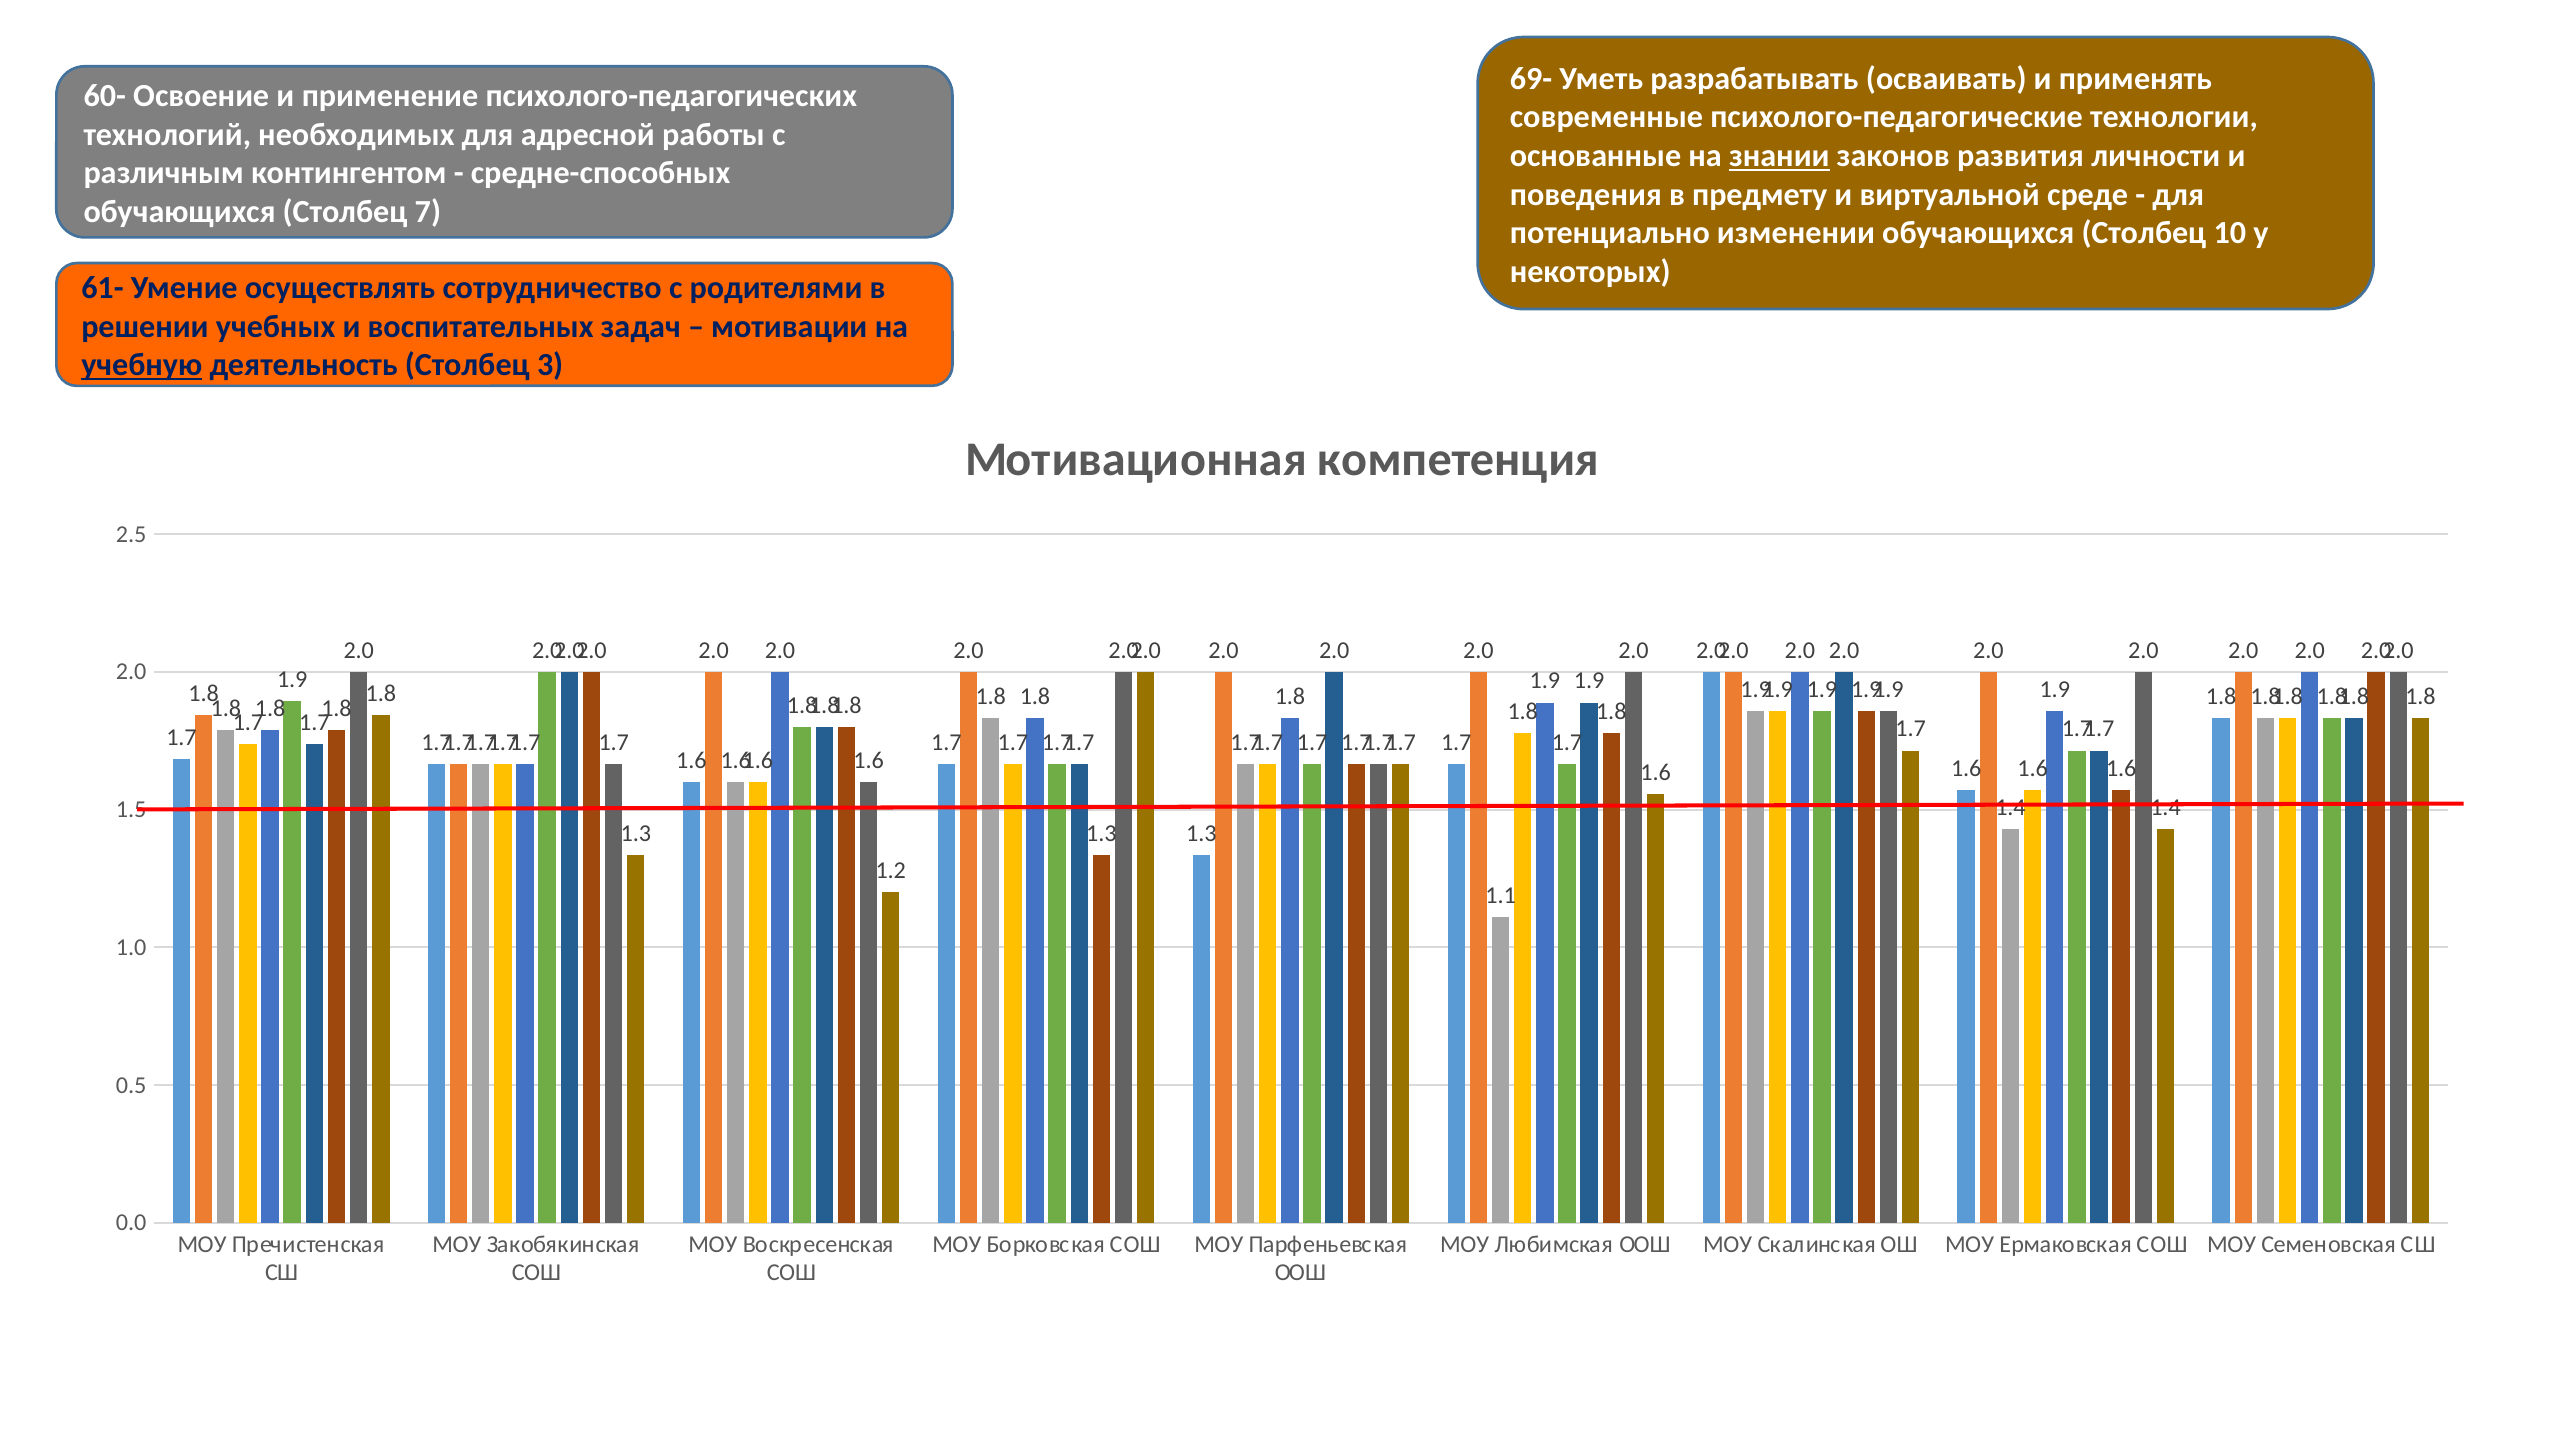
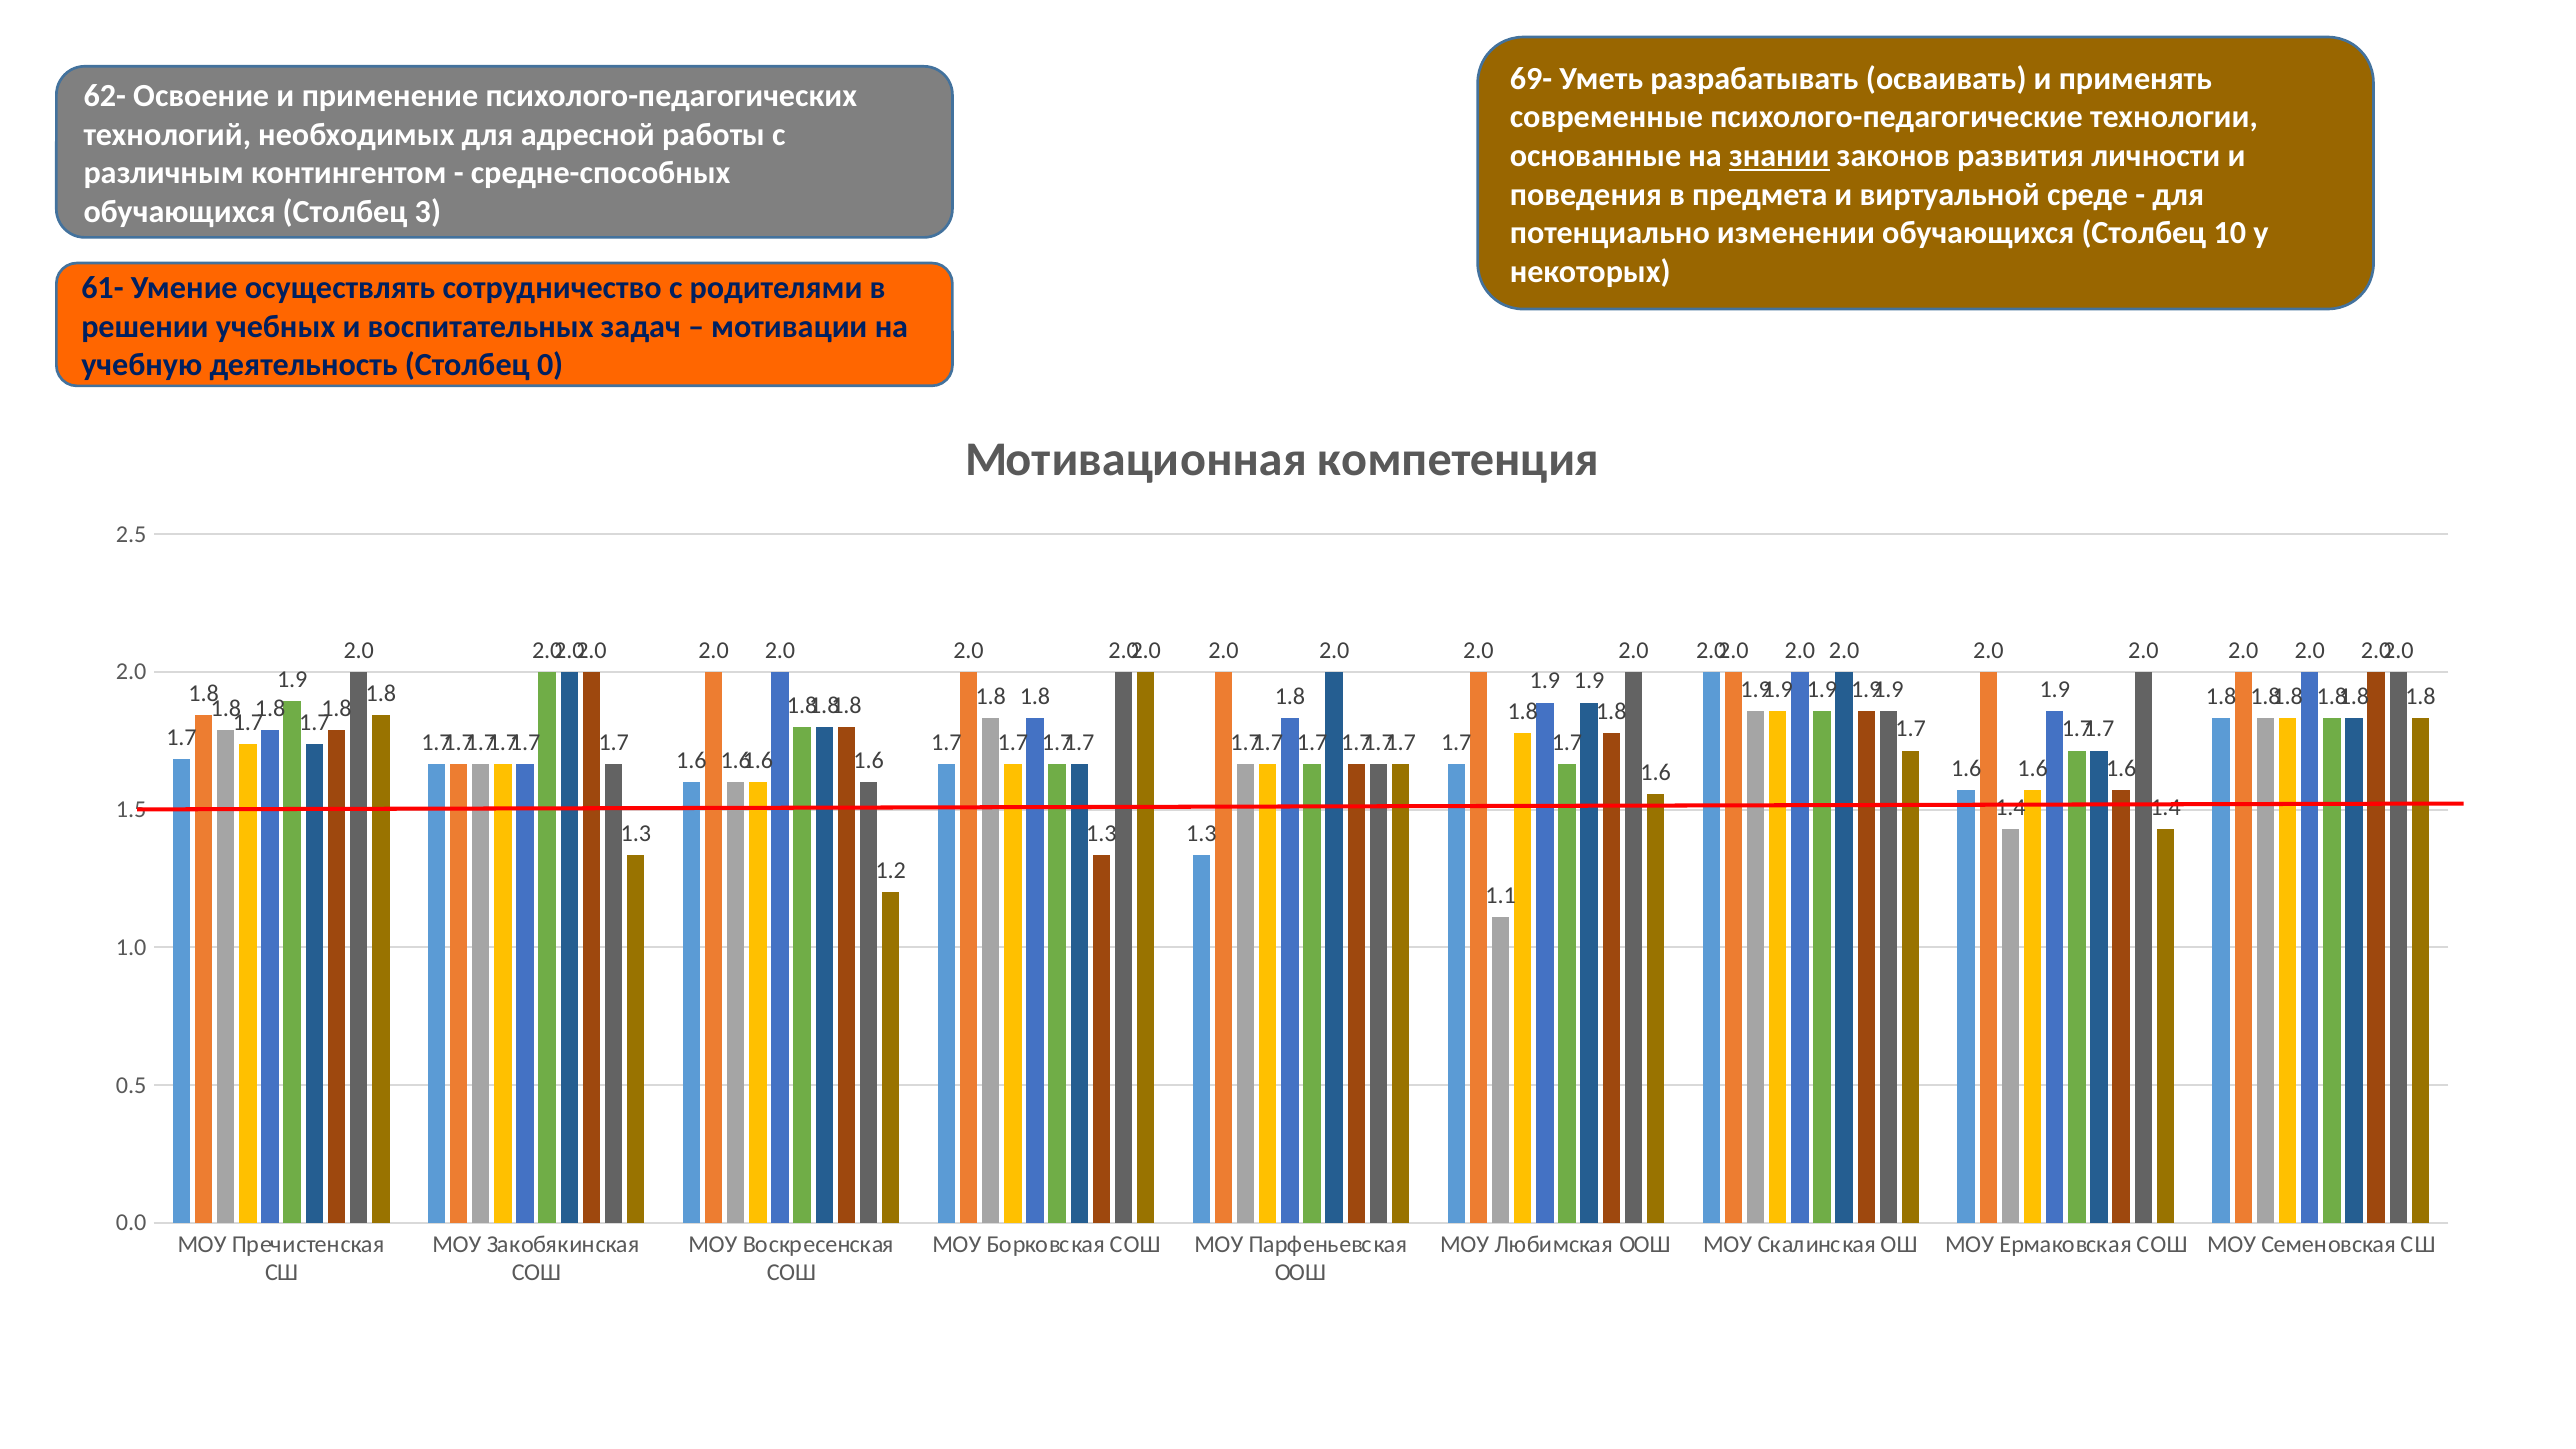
60-: 60- -> 62- (105, 96)
предмету: предмету -> предмета (1760, 195)
7: 7 -> 3 (428, 212)
учебную underline: present -> none (142, 365)
3: 3 -> 0 (550, 365)
